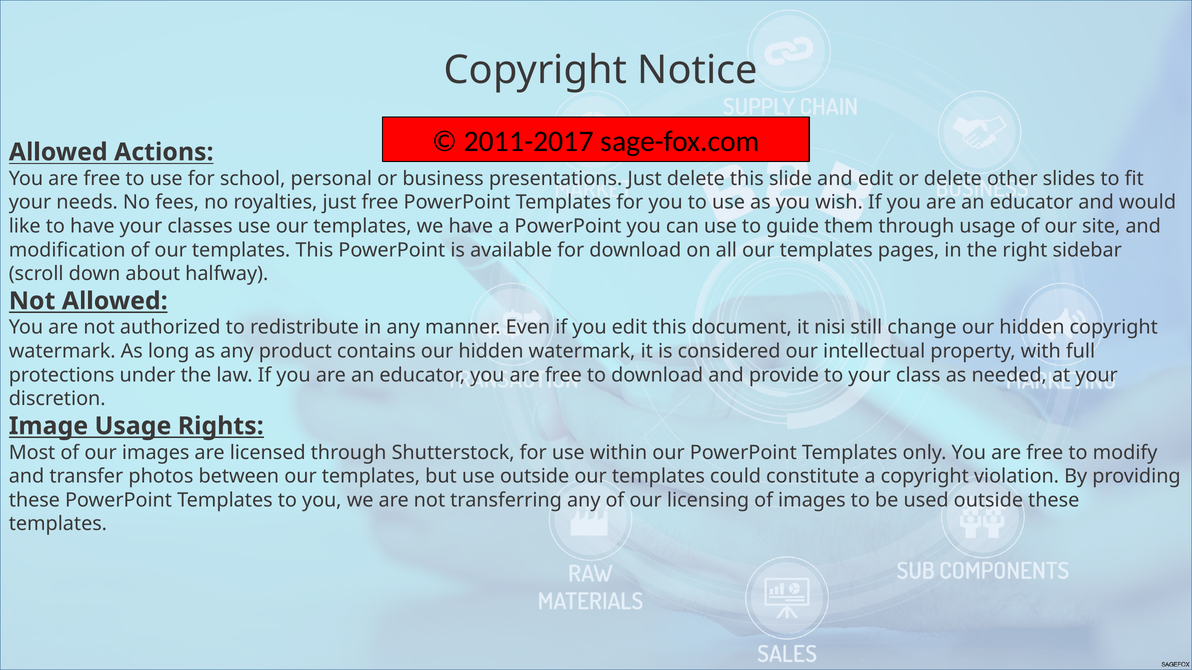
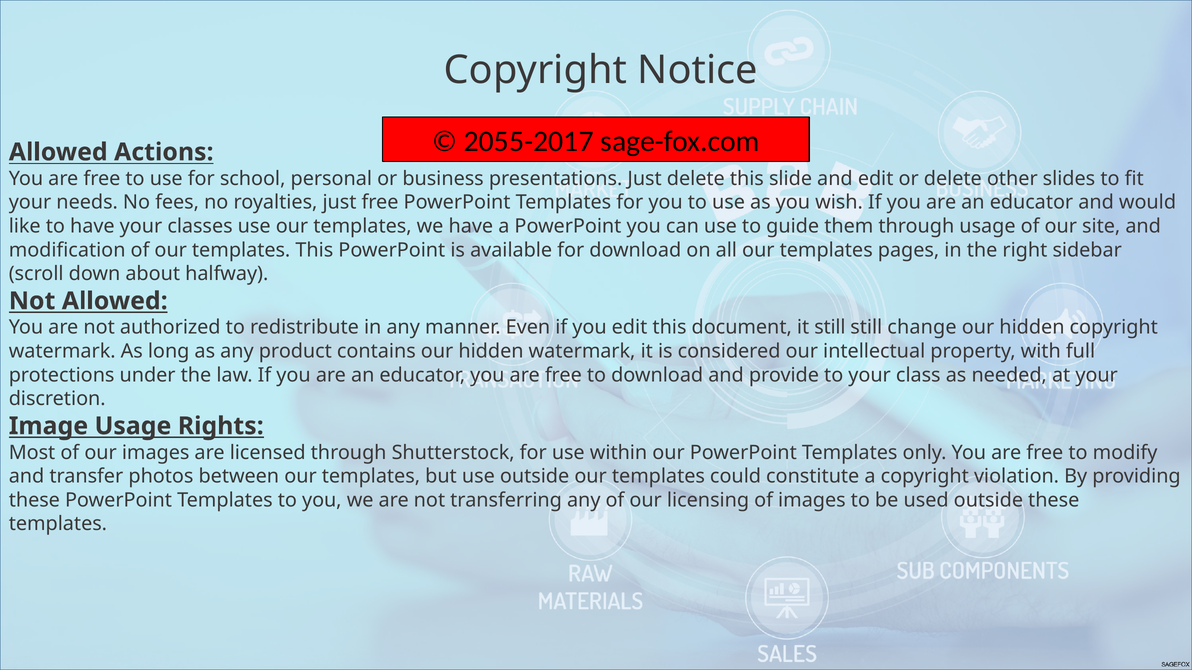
2011-2017: 2011-2017 -> 2055-2017 (529, 141)
it nisi: nisi -> still (830, 328)
